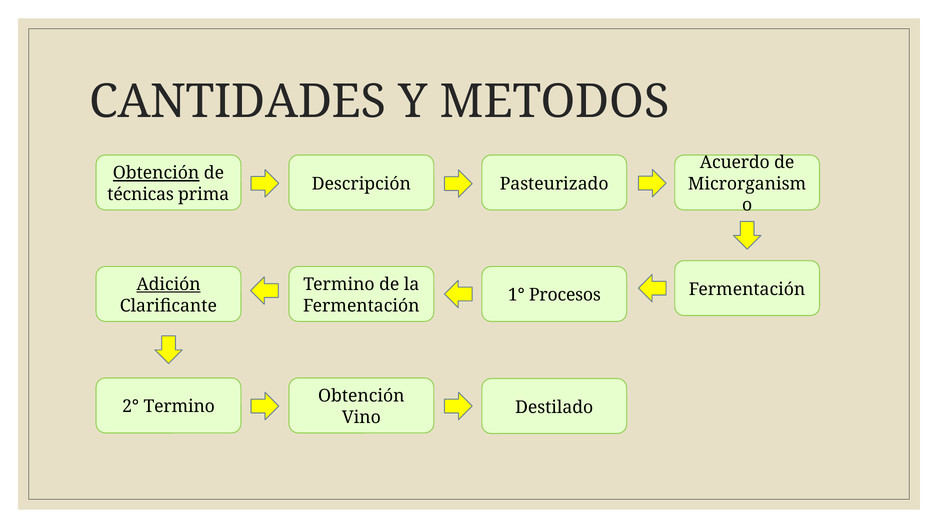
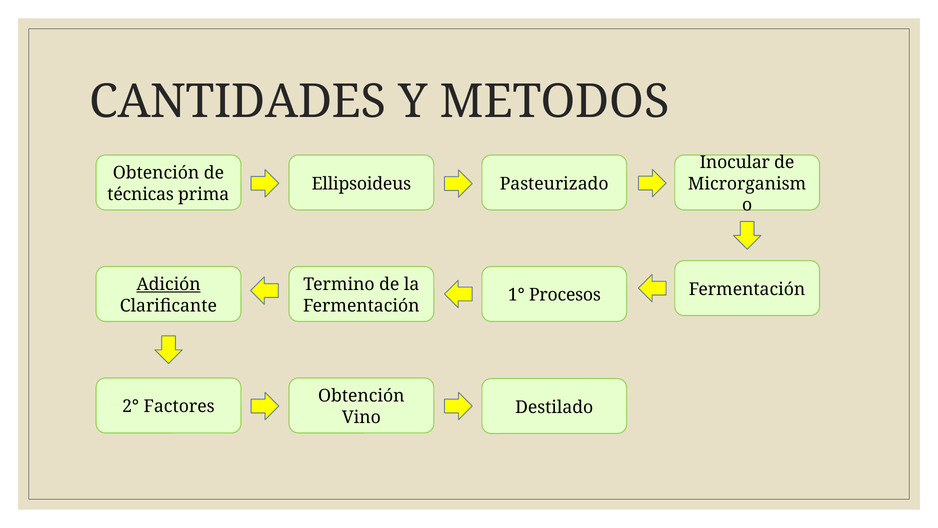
Acuerdo: Acuerdo -> Inocular (735, 162)
Obtención underline: present -> none (156, 173)
Descripción: Descripción -> Ellipsoideus (361, 184)
2° Termino: Termino -> Factores (179, 406)
